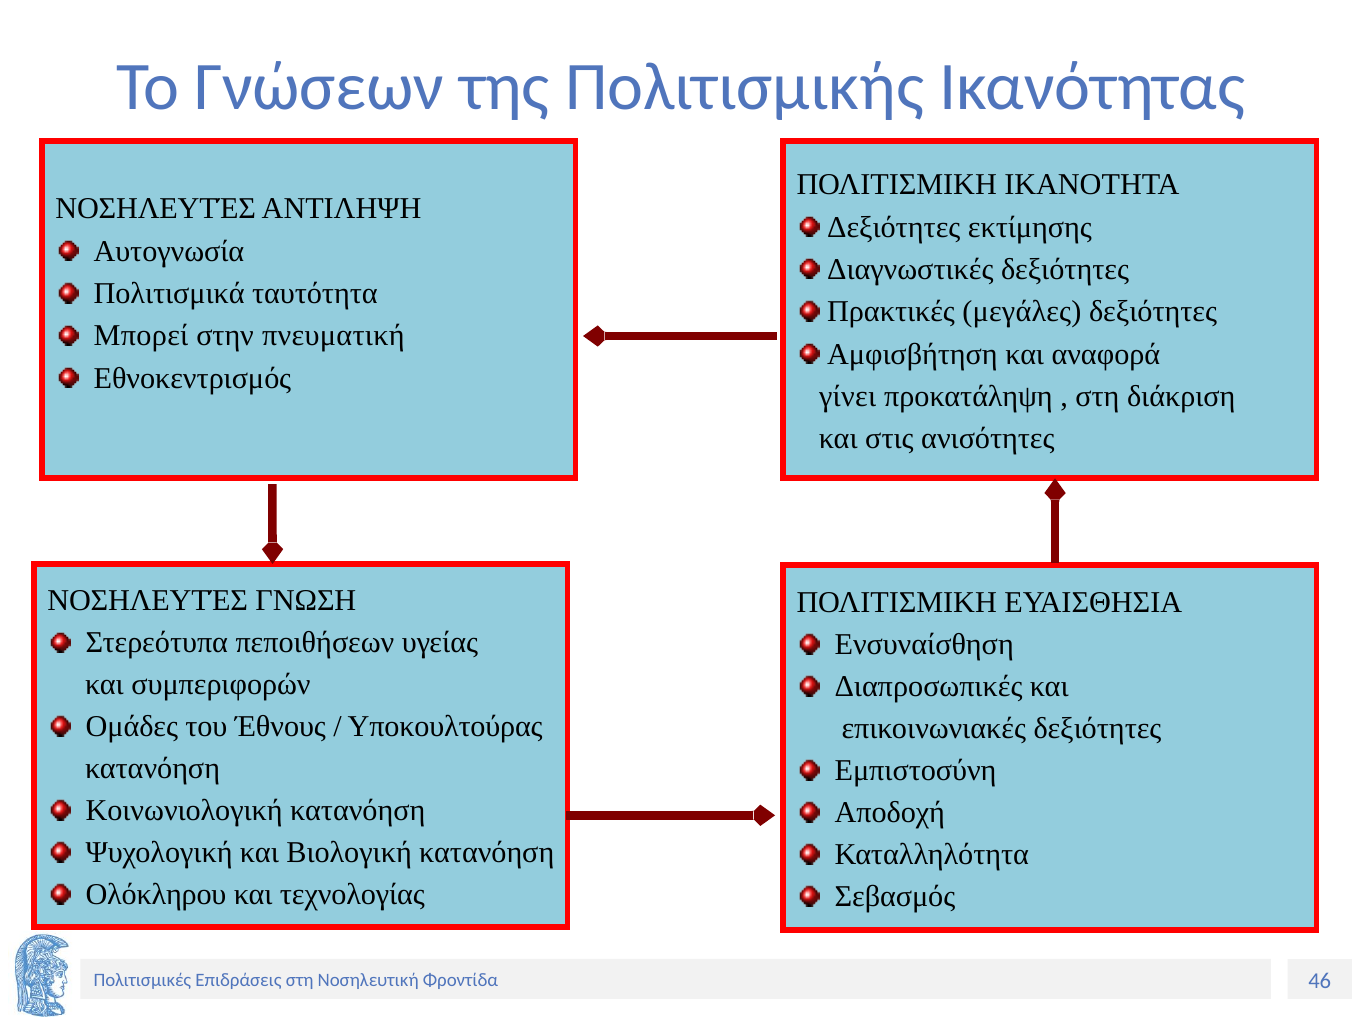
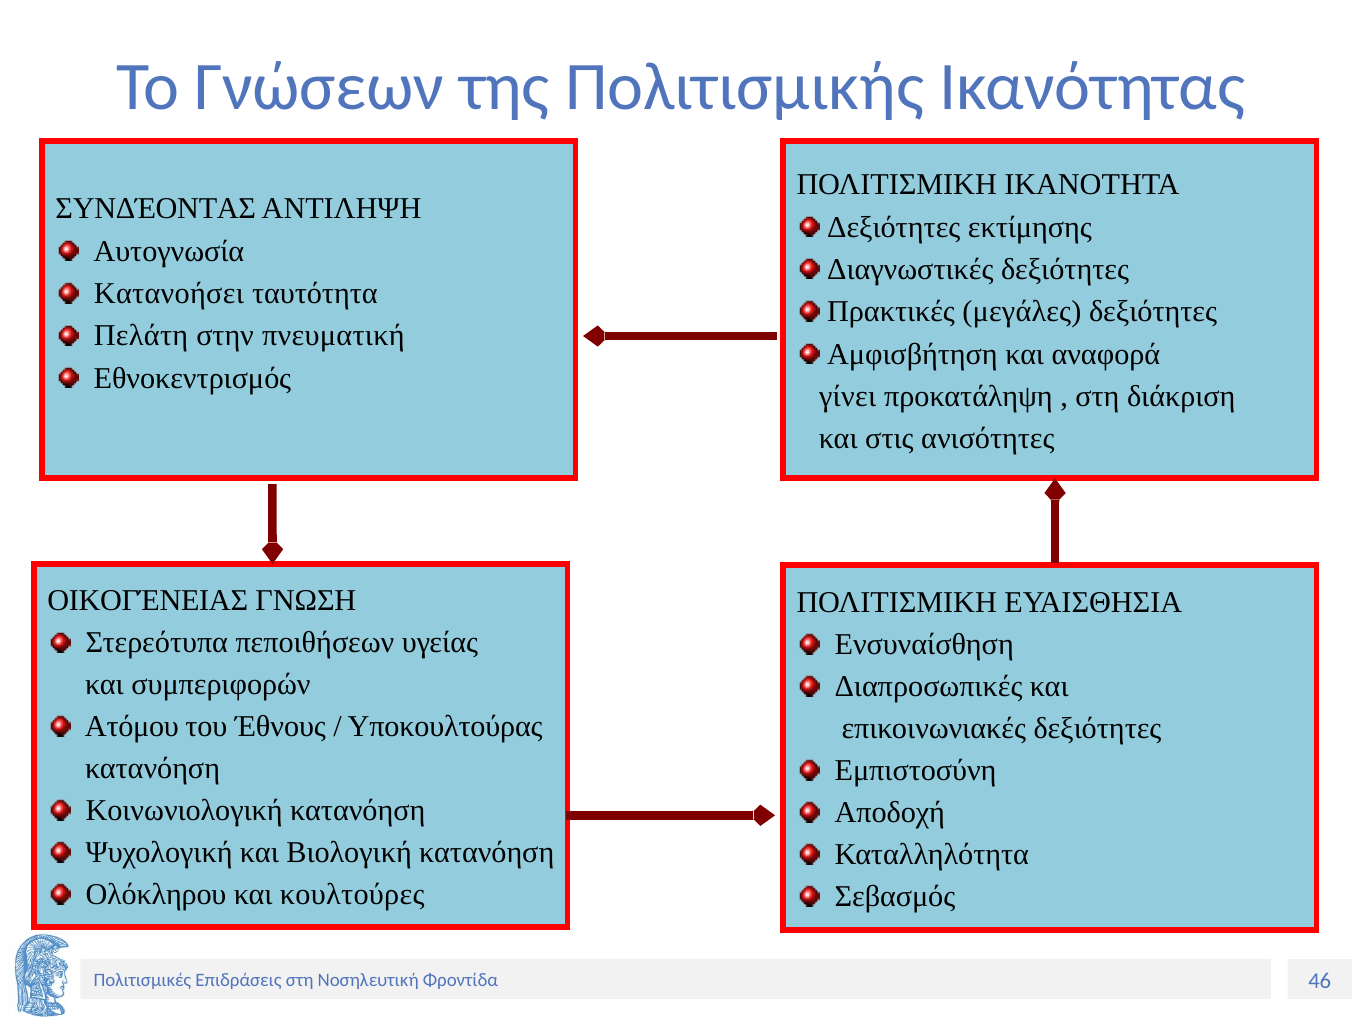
ΝΟΣΗΛΕΥΤΈΣ: ΝΟΣΗΛΕΥΤΈΣ -> ΣΥΝΔΈΟΝΤΑΣ (156, 209)
Πολιτισμικά: Πολιτισμικά -> Κατανοήσει (169, 294)
Μπορεί: Μπορεί -> Πελάτη (141, 336)
ΝΟΣΗΛΕΥΤΈΣ: ΝΟΣΗΛΕΥΤΈΣ -> ΟΙΚΟΓΈΝΕΙΑΣ (148, 601)
Ομάδες: Ομάδες -> Ατόμου (132, 727)
τεχνολογίας: τεχνολογίας -> κουλτούρες (352, 895)
